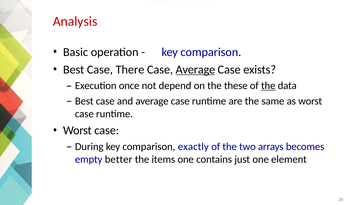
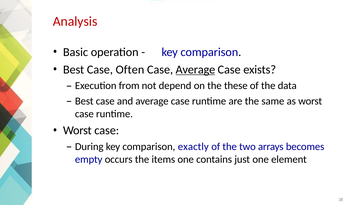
There: There -> Often (130, 69)
once: once -> from (129, 86)
the underline: present -> none (268, 86)
better: better -> occurs (119, 159)
